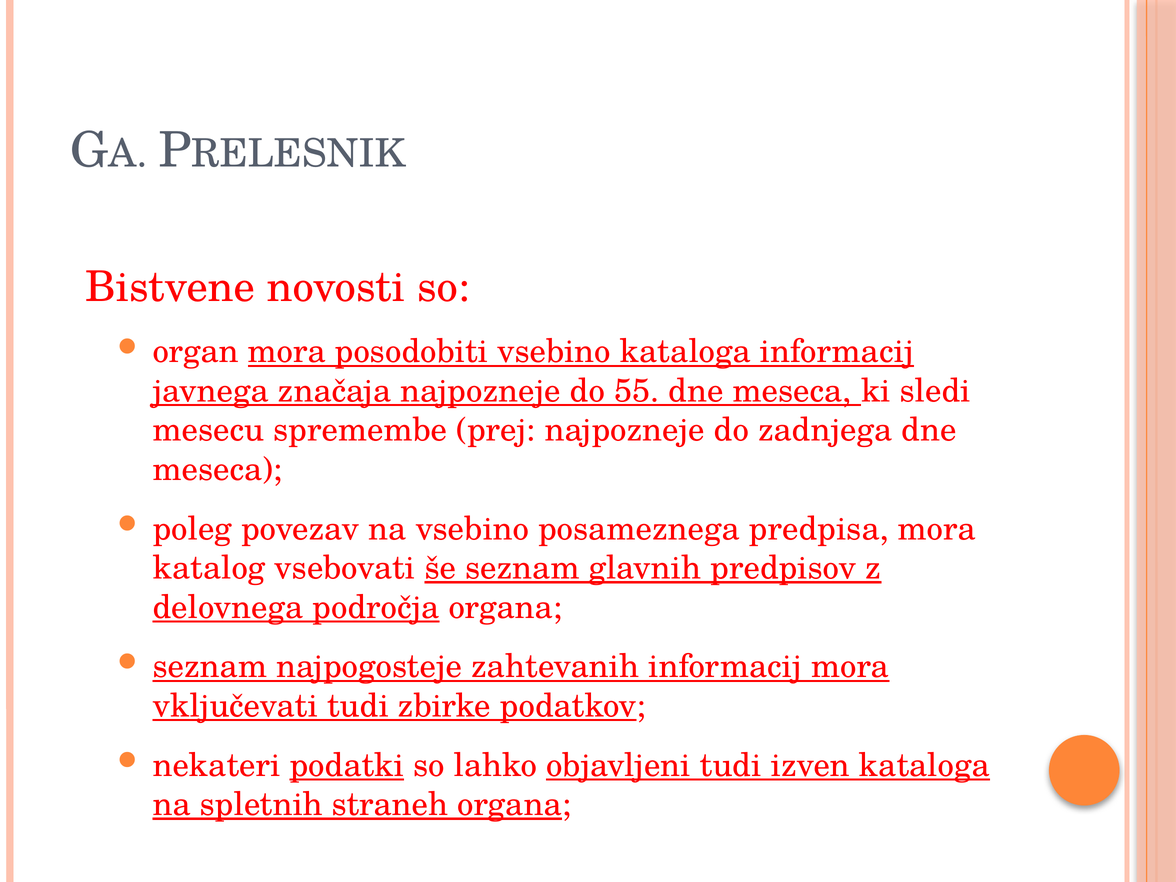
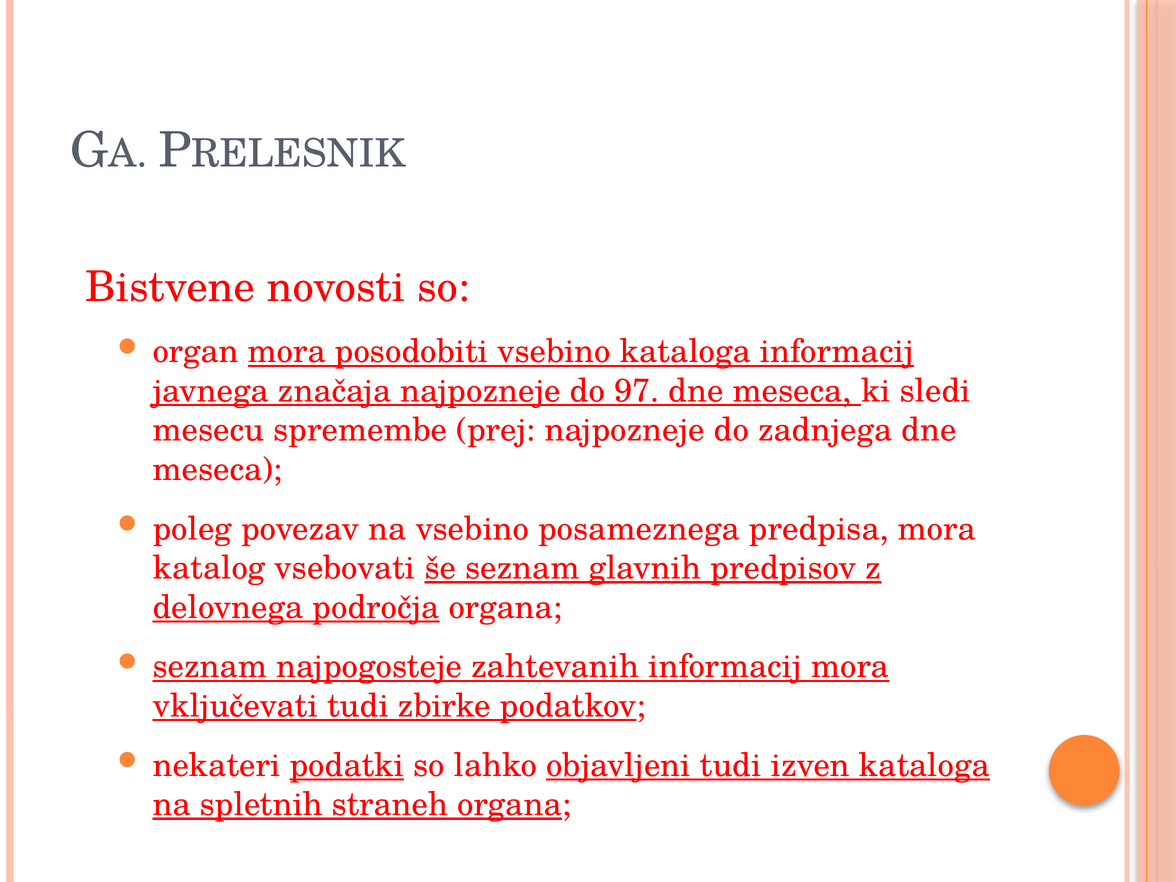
55: 55 -> 97 (637, 391)
